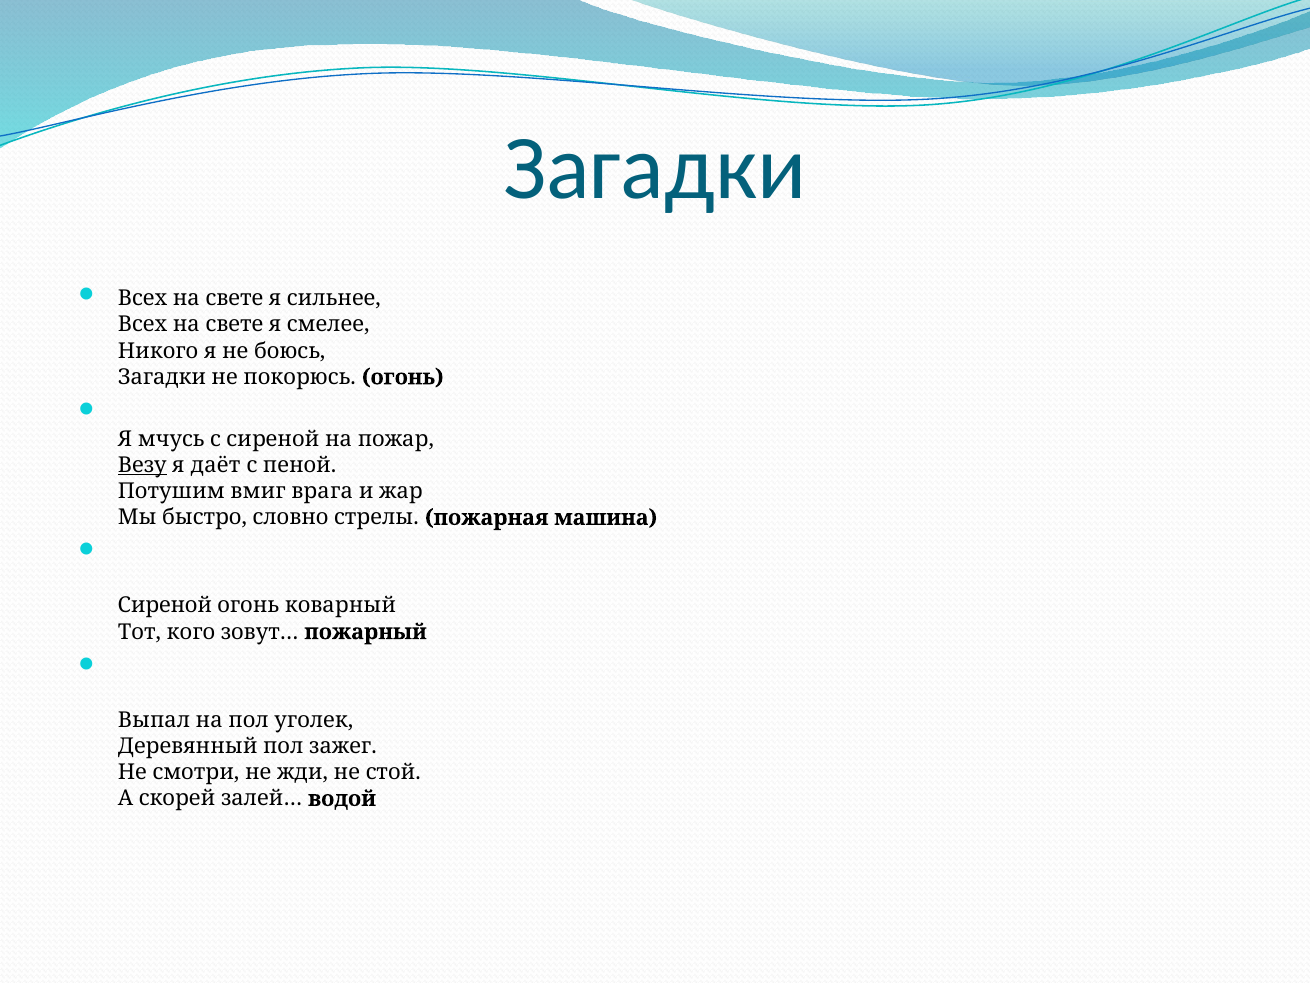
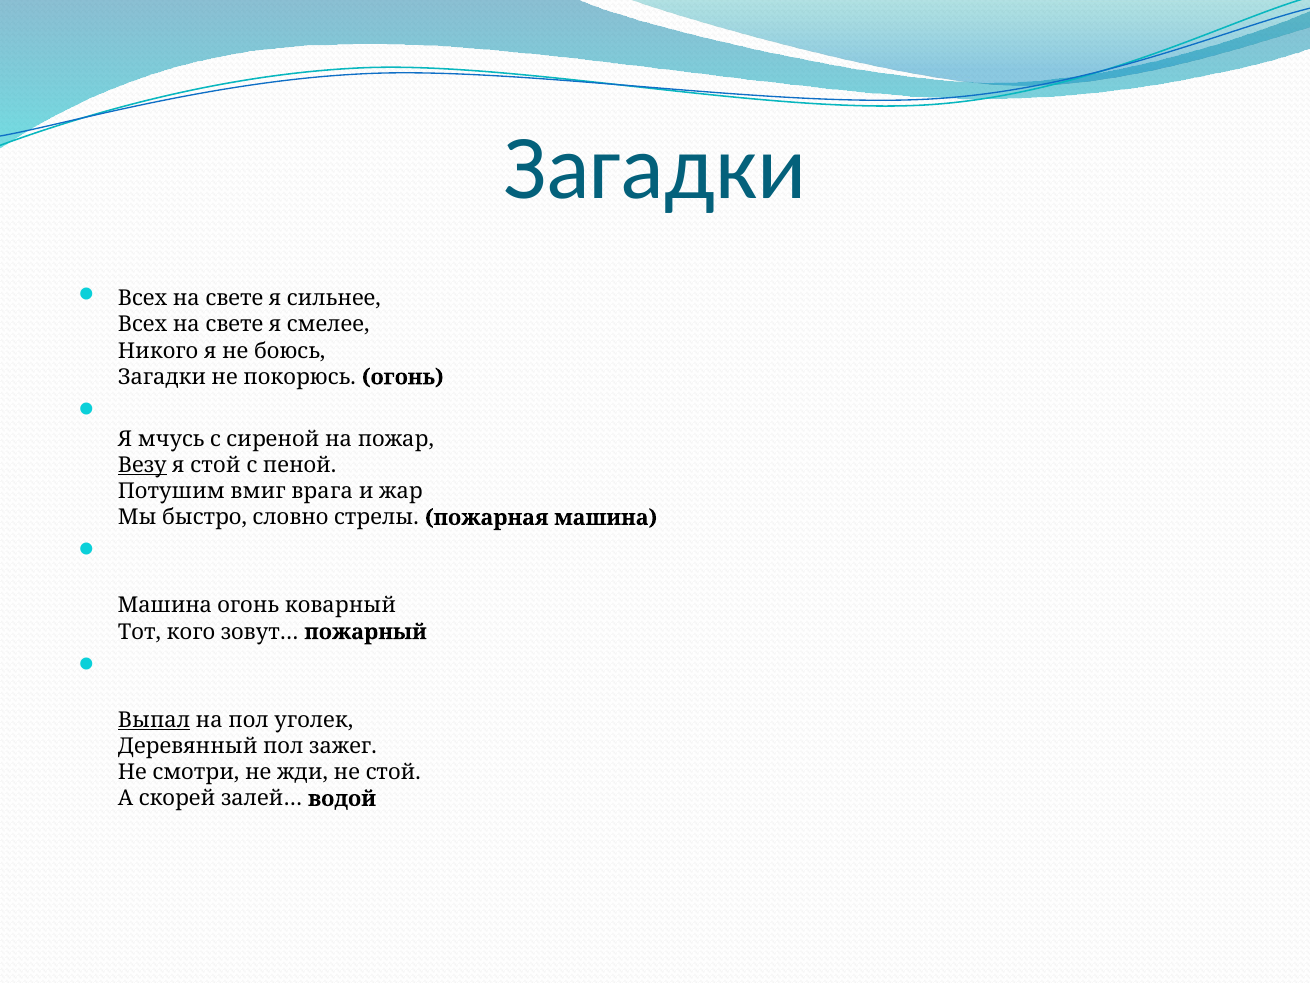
я даёт: даёт -> стой (215, 465)
Сиреной: Сиреной -> Машина (165, 605)
Выпал underline: none -> present (154, 720)
